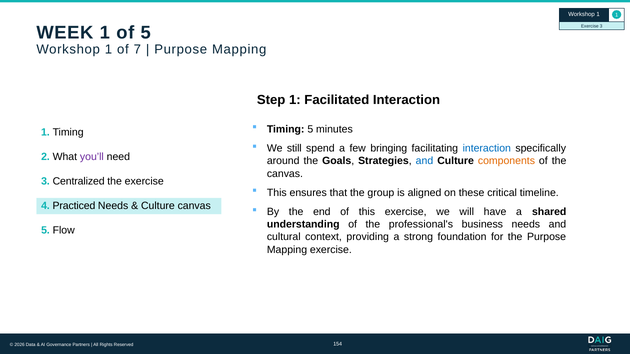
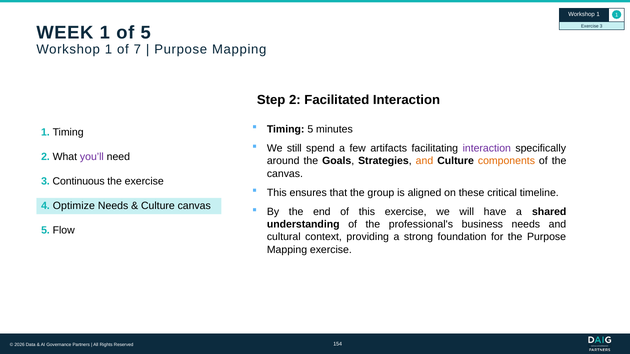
Step 1: 1 -> 2 (295, 100)
bringing: bringing -> artifacts (389, 149)
interaction colour: blue -> purple (487, 149)
and colour: blue -> orange (424, 161)
Centralized: Centralized -> Continuous (79, 182)
Practiced: Practiced -> Optimize (74, 206)
